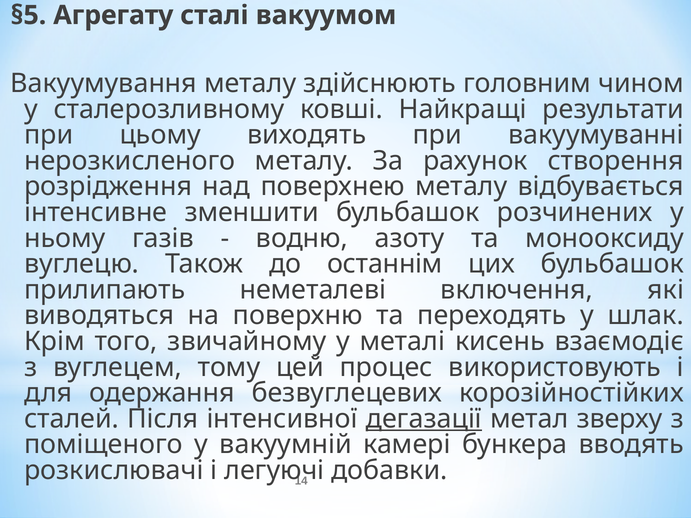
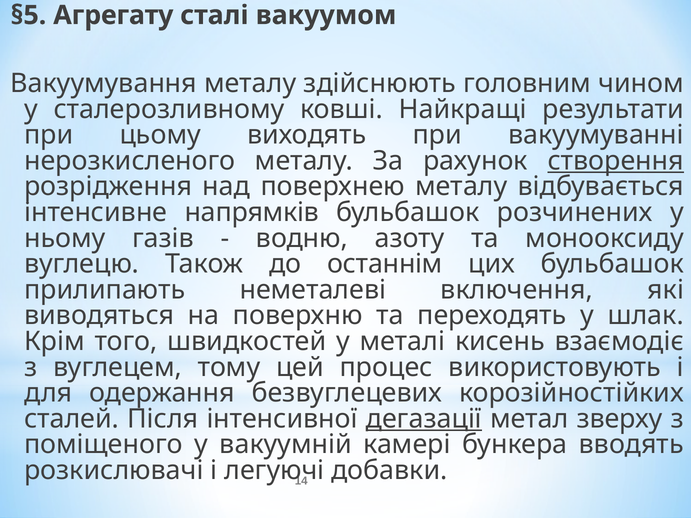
створення underline: none -> present (616, 161)
зменшити: зменшити -> напрямків (252, 212)
звичайному: звичайному -> швидкостей (247, 342)
